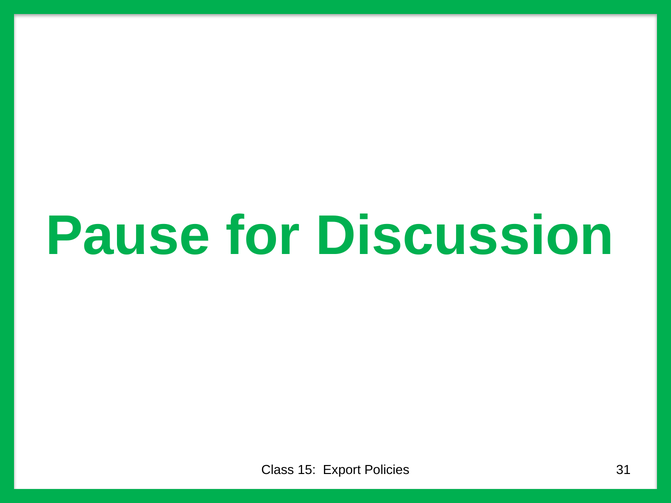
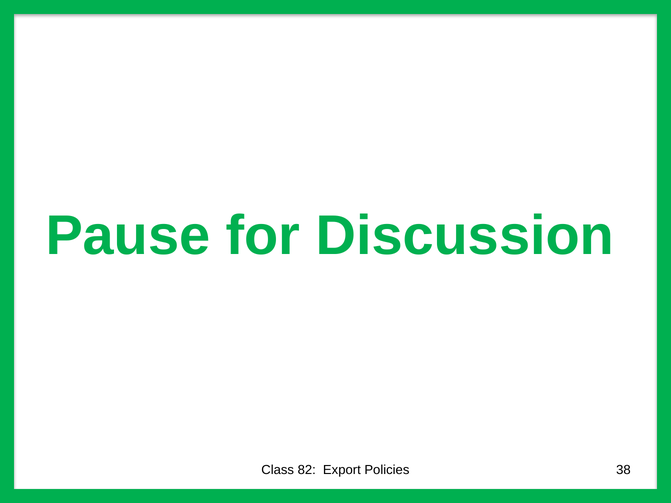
15: 15 -> 82 (307, 470)
31: 31 -> 38 (623, 470)
